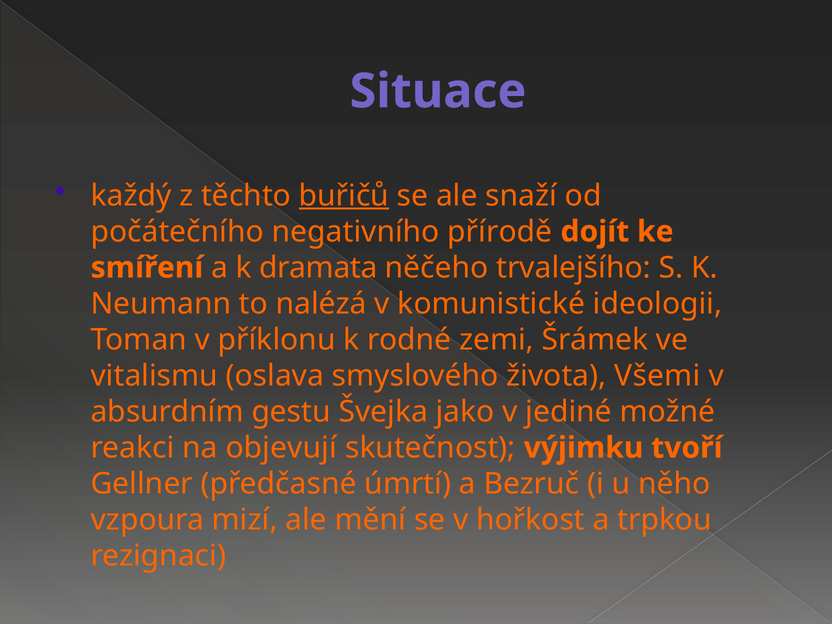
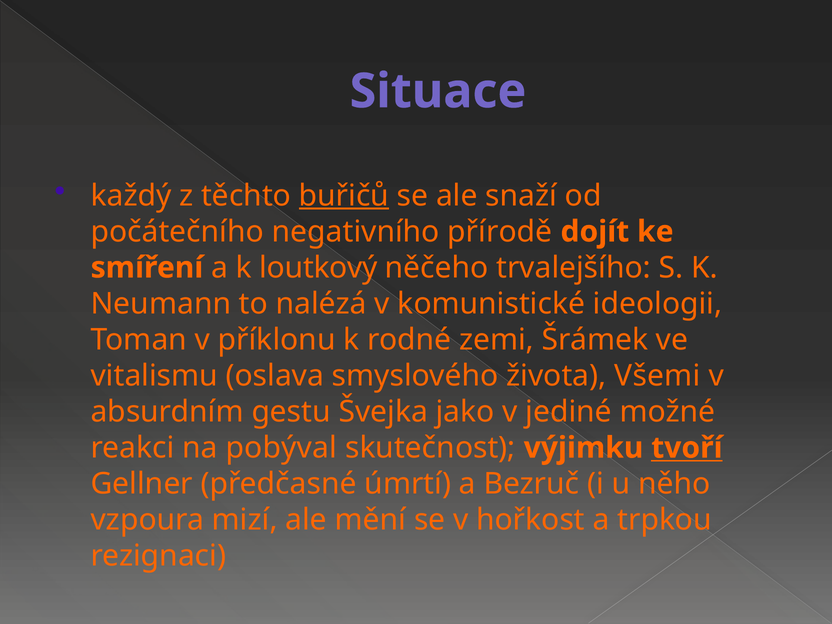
dramata: dramata -> loutkový (318, 268)
objevují: objevují -> pobýval (281, 448)
tvoří underline: none -> present (687, 448)
